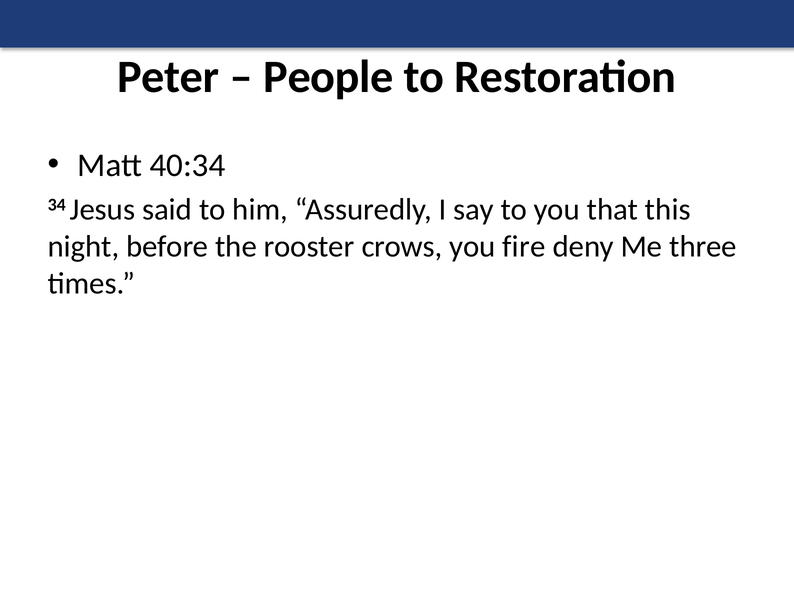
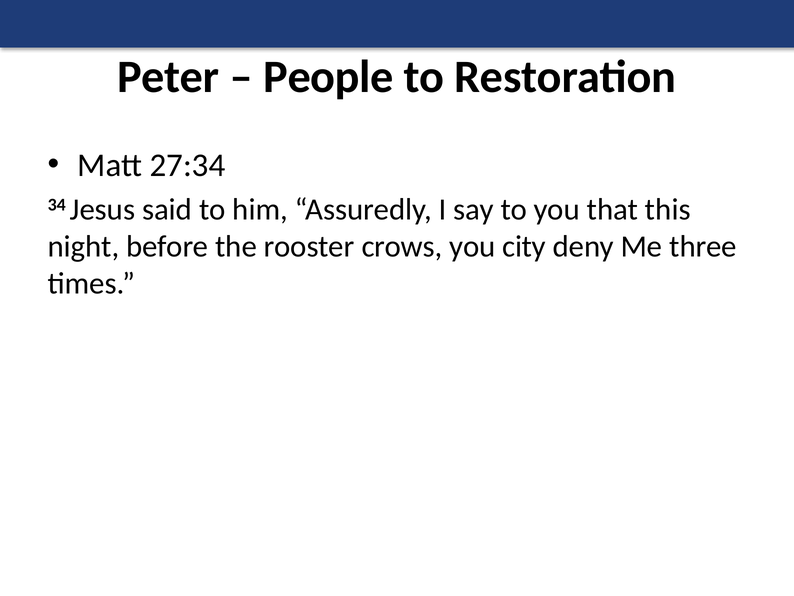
40:34: 40:34 -> 27:34 (187, 165)
fire: fire -> city (524, 246)
